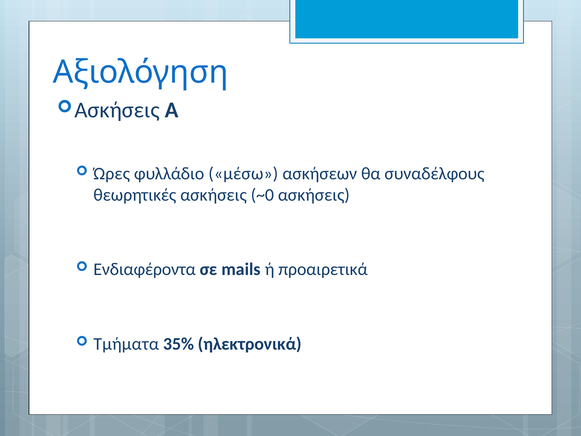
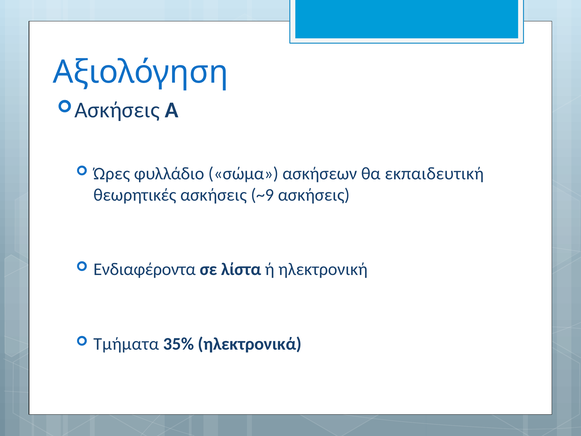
μέσω: μέσω -> σώμα (243, 173)
συναδέλφους: συναδέλφους -> εκπαιδευτική (434, 173)
~0: ~0 -> ~9 (262, 195)
mails: mails -> λίστα (241, 269)
προαιρετικά: προαιρετικά -> ηλεκτρονική (323, 269)
